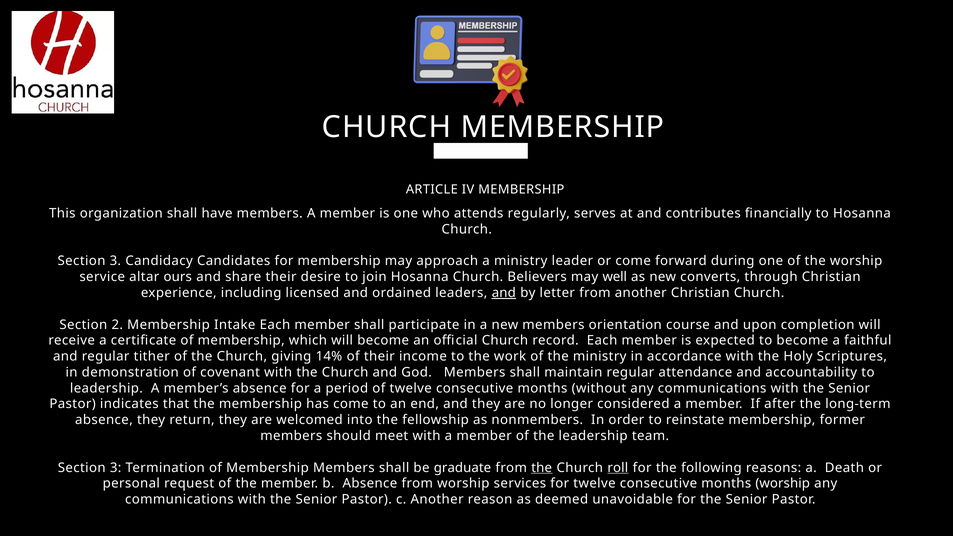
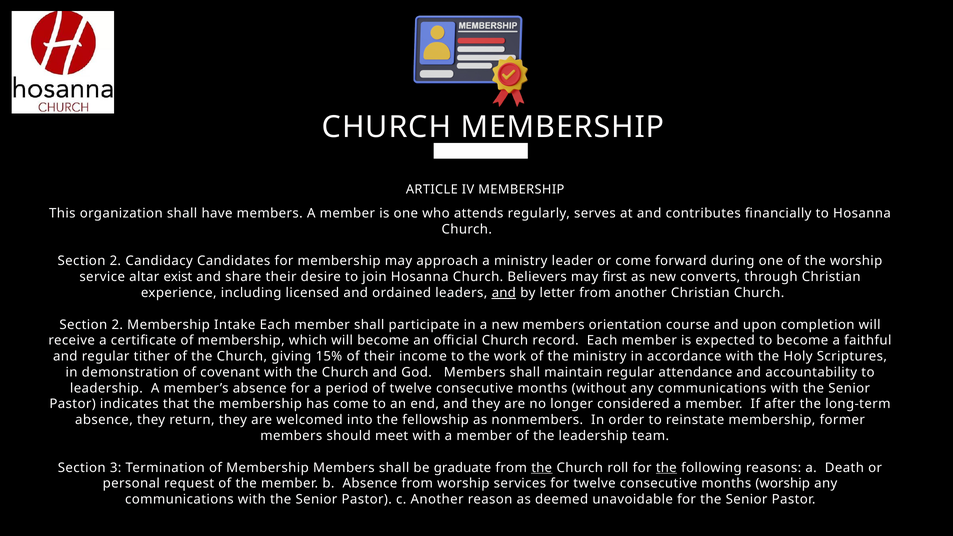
3: 3 -> 2 (115, 261)
ours: ours -> exist (178, 277)
well: well -> first (615, 277)
14%: 14% -> 15% (329, 356)
roll underline: present -> none (618, 468)
the underline: none -> present (666, 468)
